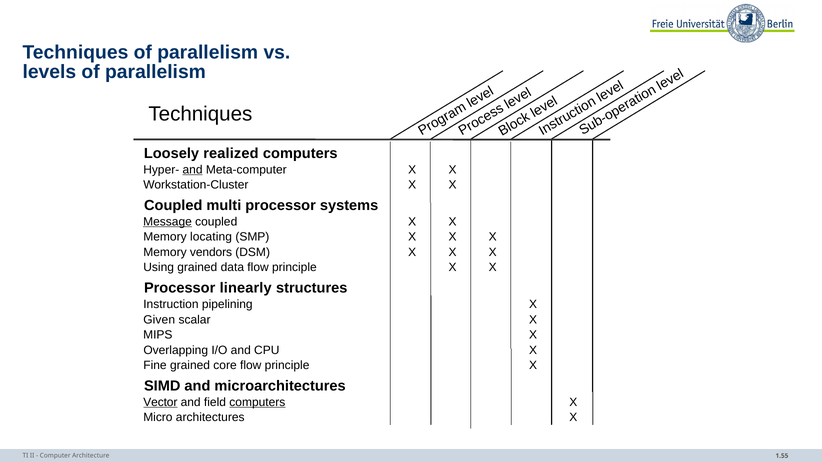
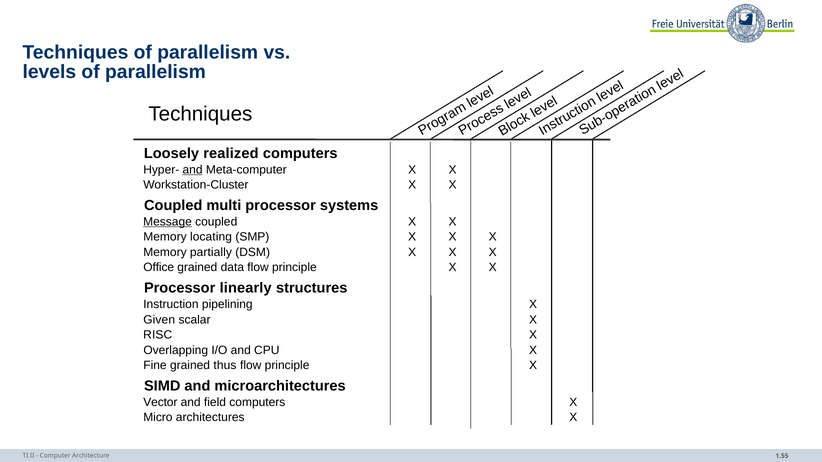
vendors: vendors -> partially (211, 252)
Using: Using -> Office (159, 268)
MIPS: MIPS -> RISC (158, 335)
core: core -> thus (225, 366)
Vector underline: present -> none (160, 403)
computers underline: present -> none (257, 403)
